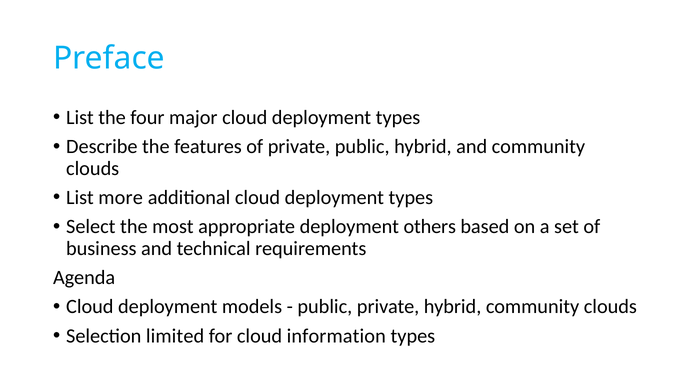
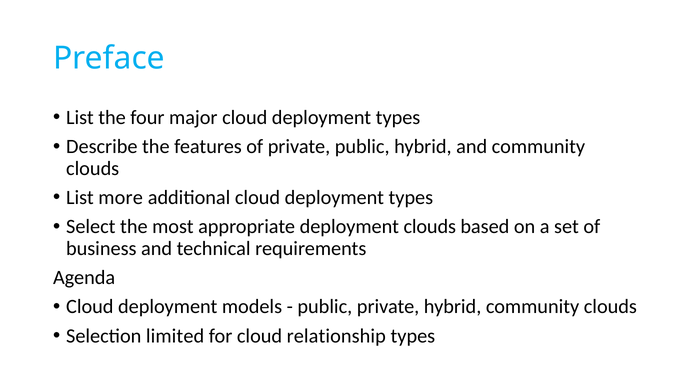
deployment others: others -> clouds (430, 227)
information: information -> relationship (336, 336)
